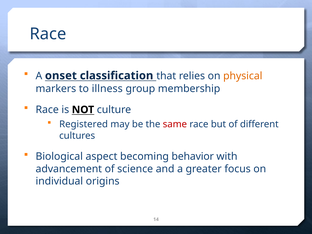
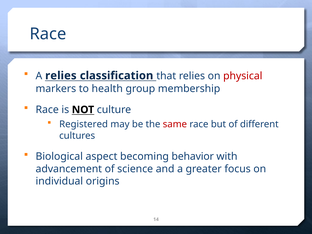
A onset: onset -> relies (61, 76)
physical colour: orange -> red (243, 76)
illness: illness -> health (107, 89)
